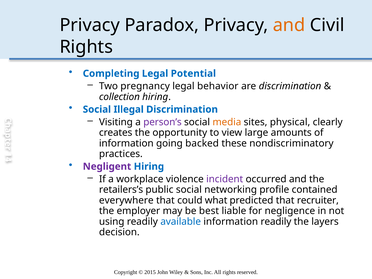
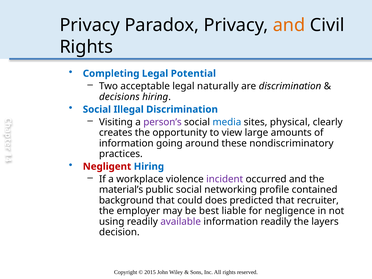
pregnancy: pregnancy -> acceptable (145, 86)
behavior: behavior -> naturally (218, 86)
collection: collection -> decisions (119, 97)
media colour: orange -> blue (227, 122)
backed: backed -> around (202, 143)
Negligent colour: purple -> red (107, 167)
retailers’s: retailers’s -> material’s (121, 190)
everywhere: everywhere -> background (126, 200)
what: what -> does (216, 200)
available colour: blue -> purple (181, 222)
